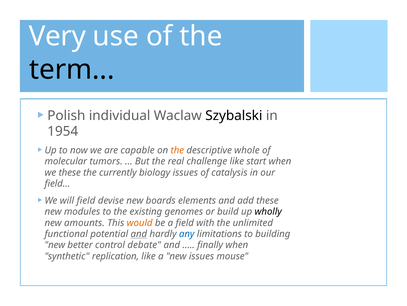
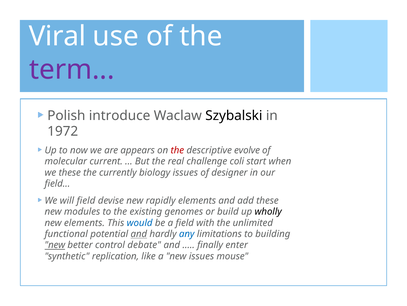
Very: Very -> Viral (57, 36)
term colour: black -> purple (72, 70)
individual: individual -> introduce (120, 115)
1954: 1954 -> 1972 (63, 131)
capable: capable -> appears (138, 150)
the colour: orange -> red (177, 150)
whole: whole -> evolve (247, 150)
tumors: tumors -> current (106, 161)
challenge like: like -> coli (237, 161)
catalysis: catalysis -> designer (229, 172)
boards: boards -> rapidly (161, 200)
new amounts: amounts -> elements (84, 222)
would colour: orange -> blue (140, 222)
new underline: none -> present (55, 245)
finally when: when -> enter (237, 245)
